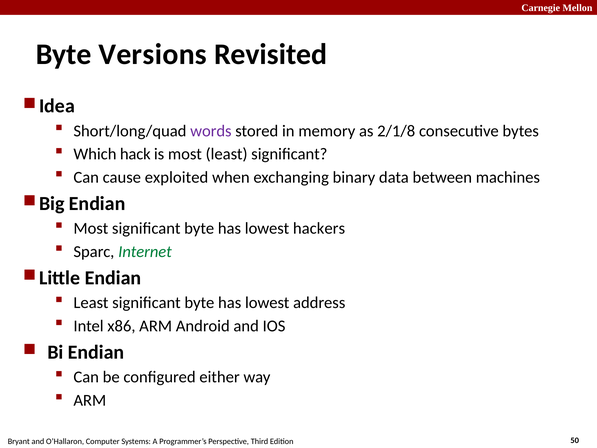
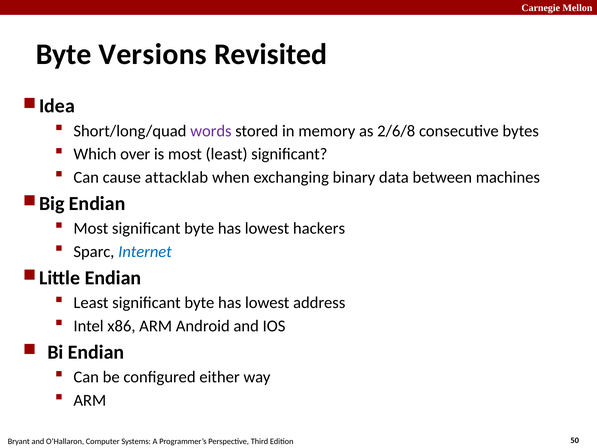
2/1/8: 2/1/8 -> 2/6/8 (396, 131)
hack: hack -> over (135, 154)
exploited: exploited -> attacklab (176, 177)
Internet colour: green -> blue (145, 252)
